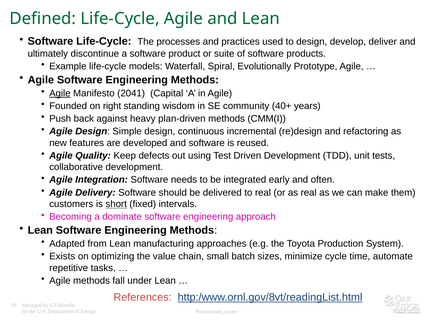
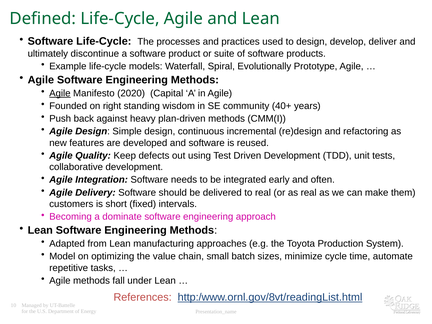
2041: 2041 -> 2020 (131, 93)
short underline: present -> none (116, 204)
Exists: Exists -> Model (62, 256)
